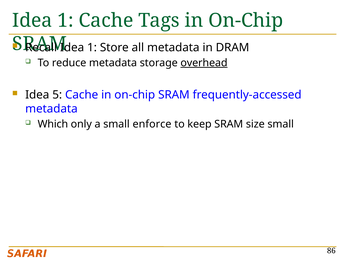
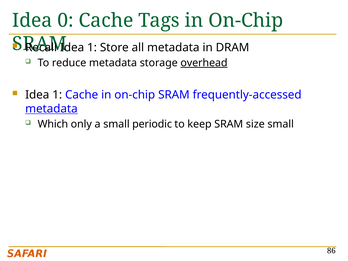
1: 1 -> 0 (65, 20)
5: 5 -> 1 (57, 95)
metadata underline: none -> present (51, 109)
enforce: enforce -> periodic (152, 124)
